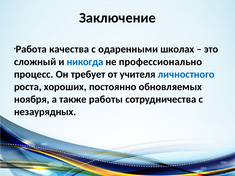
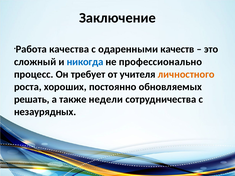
школах: школах -> качеств (177, 49)
личностного colour: blue -> orange (186, 74)
ноября: ноября -> решать (32, 99)
работы: работы -> недели (106, 99)
